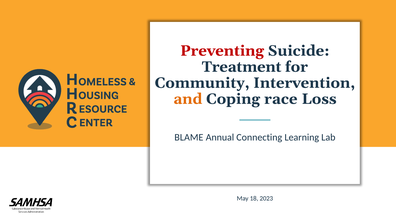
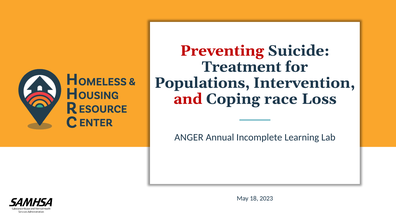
Community: Community -> Populations (202, 83)
and colour: orange -> red (188, 99)
BLAME: BLAME -> ANGER (189, 137)
Connecting: Connecting -> Incomplete (259, 137)
